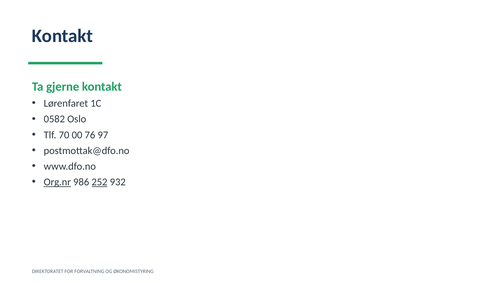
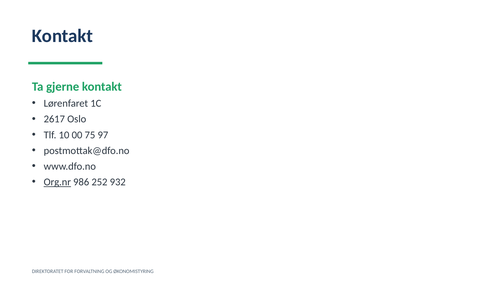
0582: 0582 -> 2617 (54, 119)
70: 70 -> 10 (64, 135)
76: 76 -> 75 (90, 135)
252 underline: present -> none (99, 182)
